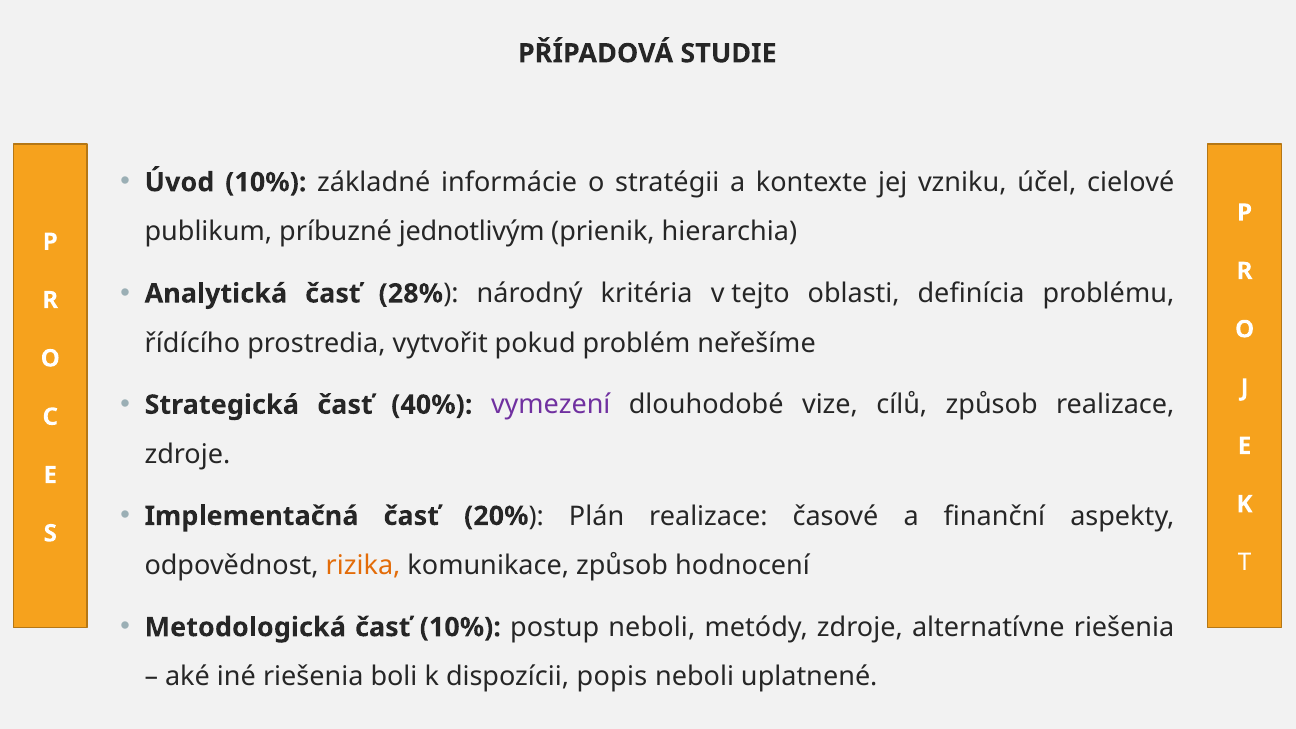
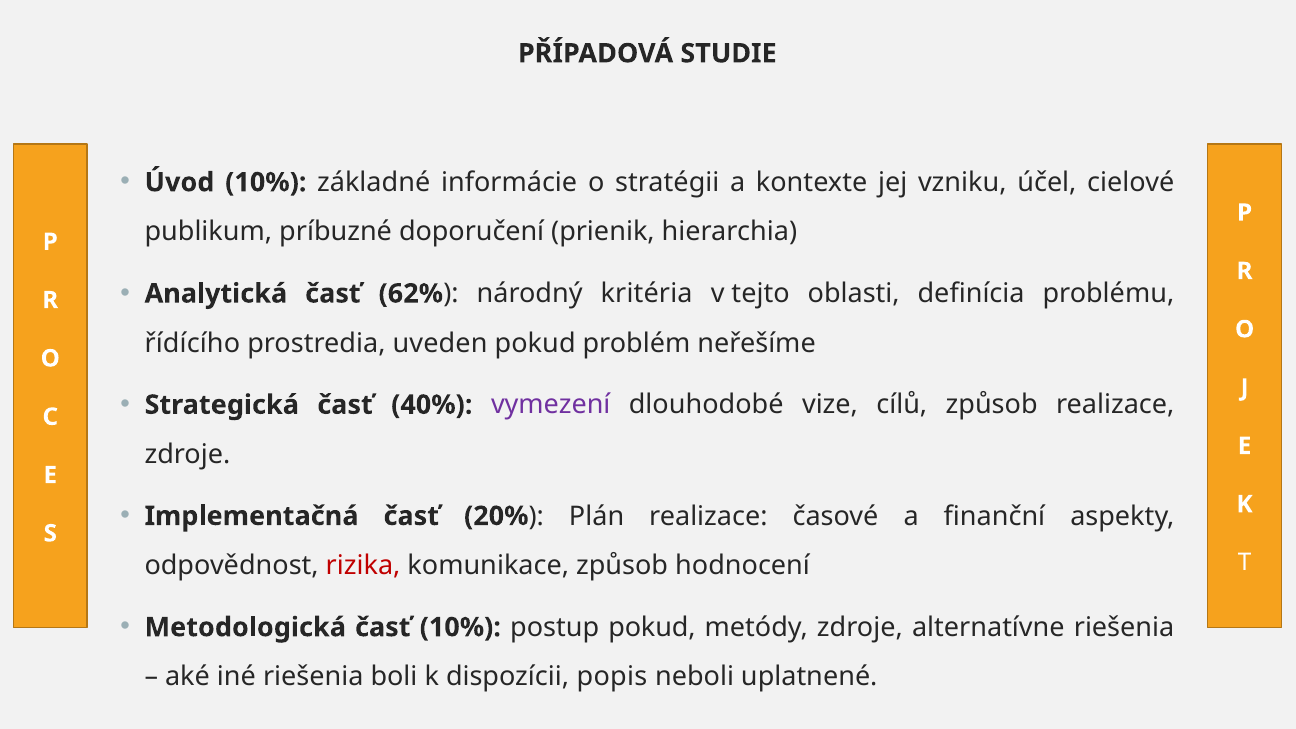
jednotlivým: jednotlivým -> doporučení (472, 232)
28%: 28% -> 62% (411, 294)
vytvořit: vytvořit -> uveden (440, 343)
rizika colour: orange -> red (363, 566)
postup neboli: neboli -> pokud (652, 627)
